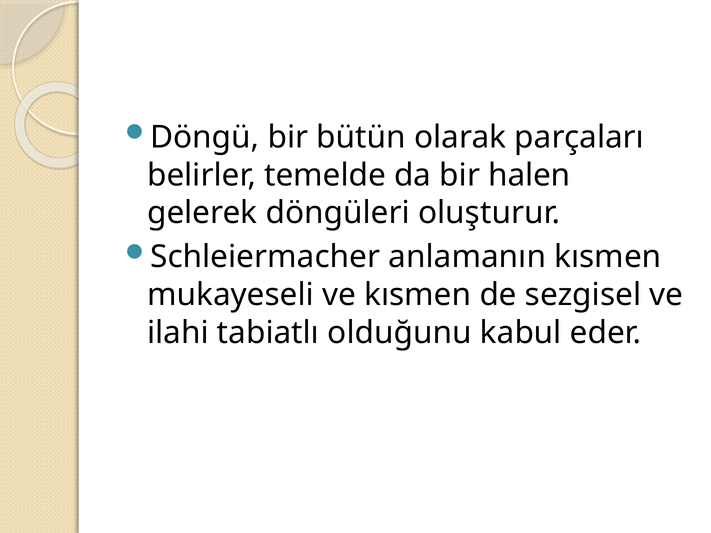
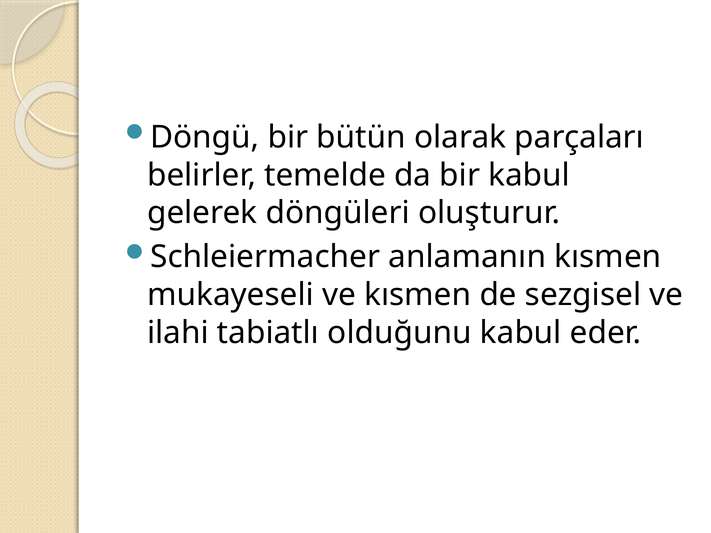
bir halen: halen -> kabul (529, 175)
